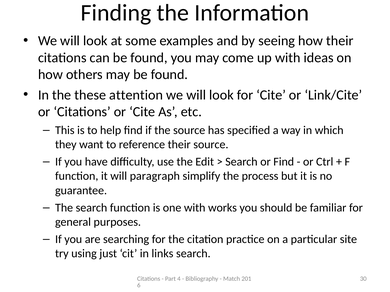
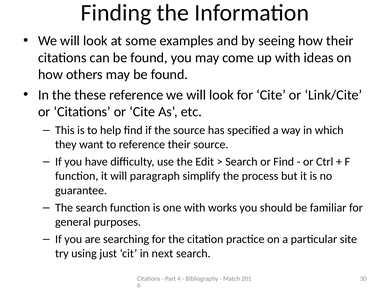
these attention: attention -> reference (136, 95)
links: links -> next (162, 254)
